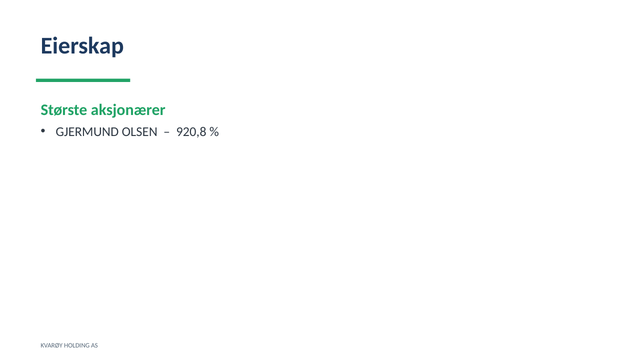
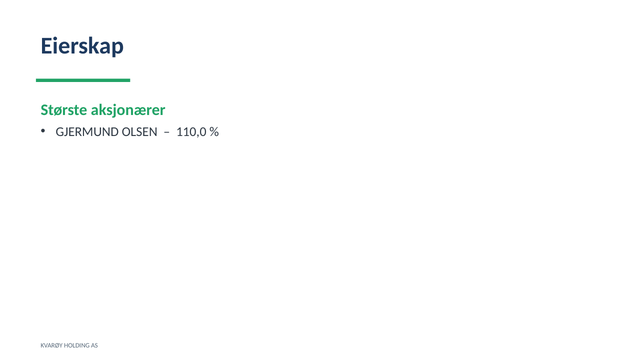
920,8: 920,8 -> 110,0 (191, 131)
